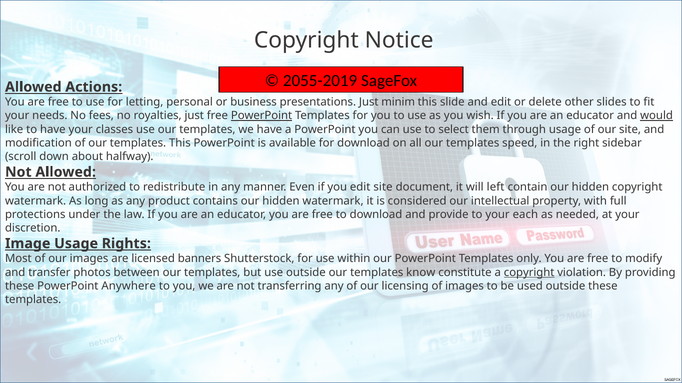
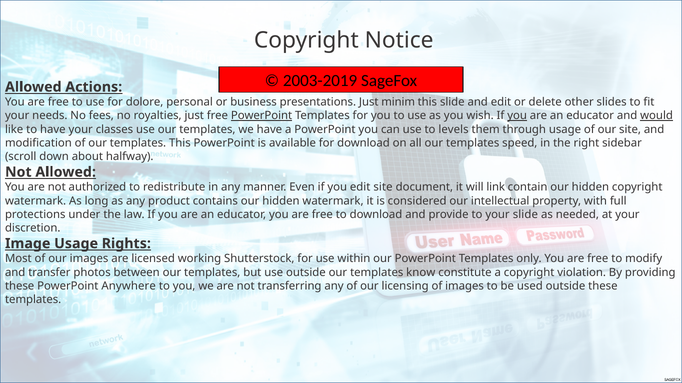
2055-2019: 2055-2019 -> 2003-2019 (320, 81)
letting: letting -> dolore (145, 102)
you underline: none -> present (517, 116)
select: select -> levels (454, 130)
left: left -> link (496, 187)
your each: each -> slide (525, 215)
banners: banners -> working (199, 259)
copyright underline: present -> none (529, 273)
